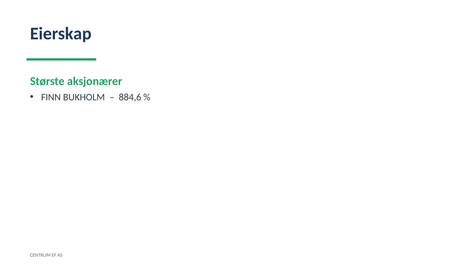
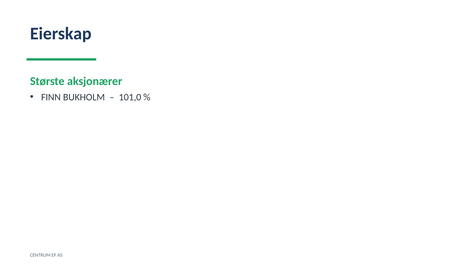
884,6: 884,6 -> 101,0 (130, 97)
